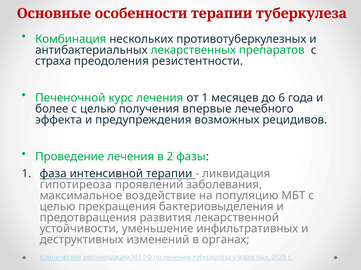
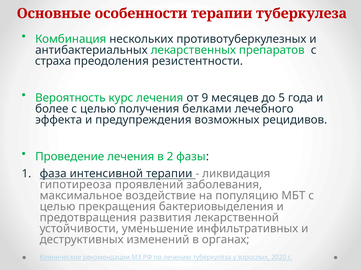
Печеночной: Печеночной -> Вероятность (70, 98)
от 1: 1 -> 9 (205, 98)
6: 6 -> 5 (282, 98)
впервые: впервые -> белками (207, 109)
